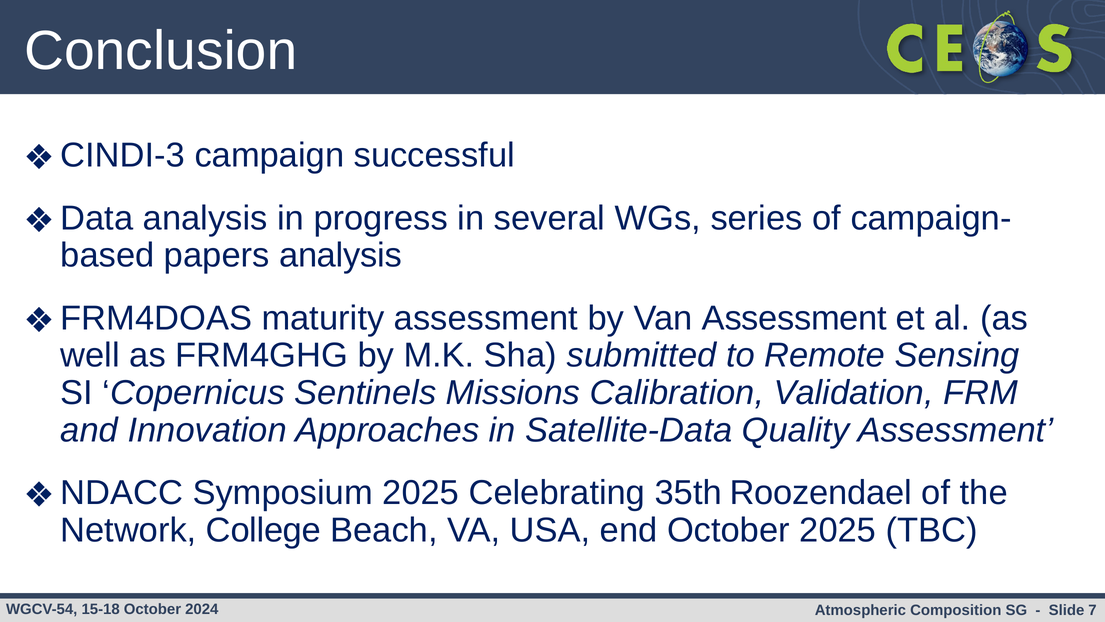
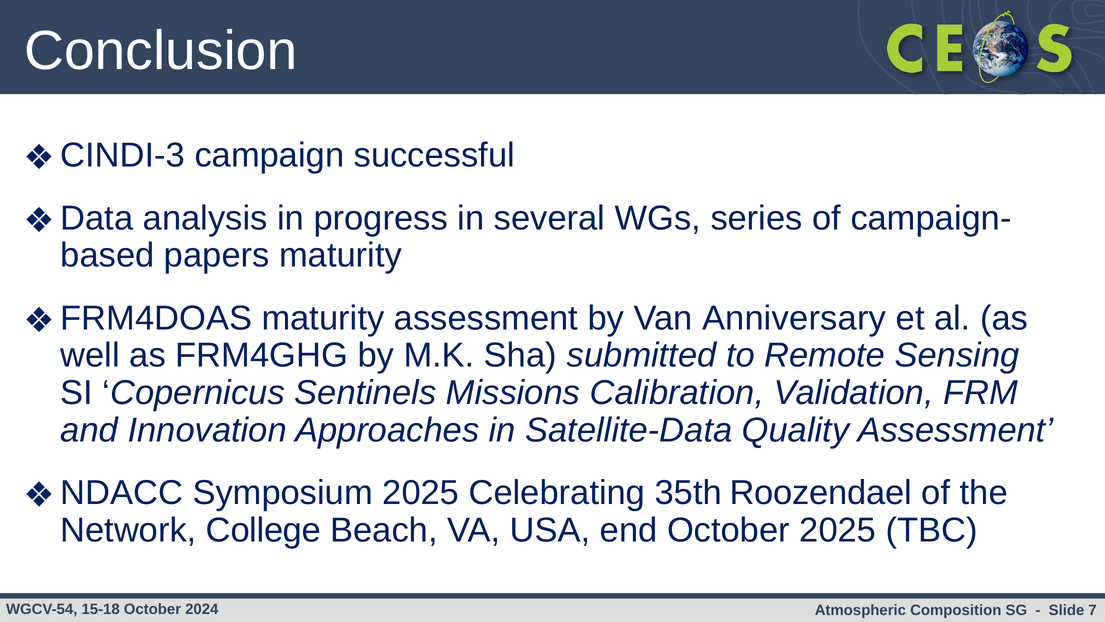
papers analysis: analysis -> maturity (340, 255)
Van Assessment: Assessment -> Anniversary (794, 318)
